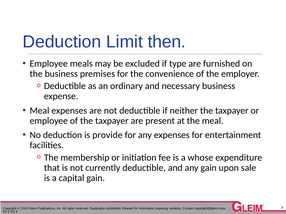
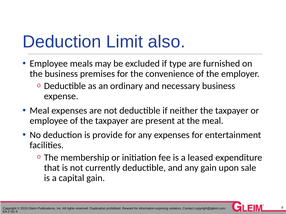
then: then -> also (167, 42)
whose: whose -> leased (200, 158)
